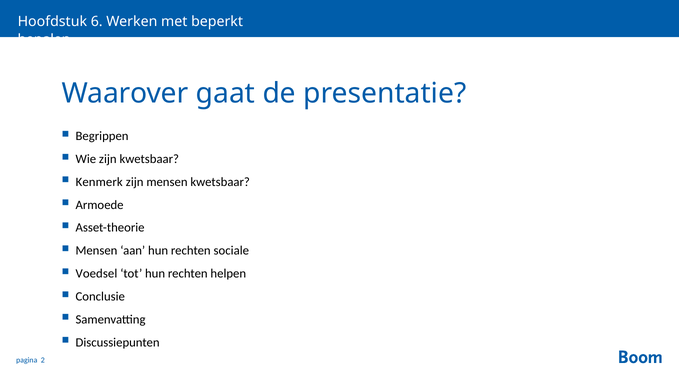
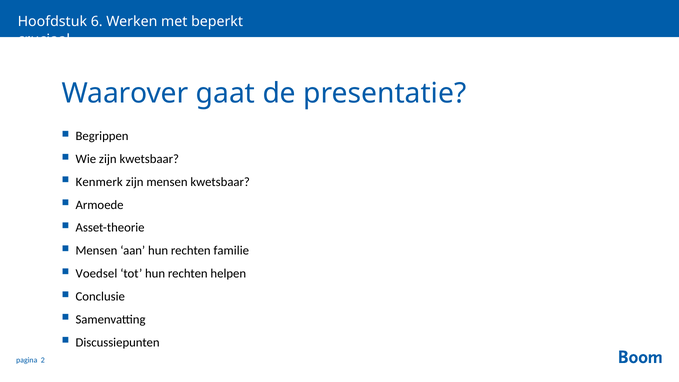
bepalen: bepalen -> cruciaal (44, 40)
sociale: sociale -> familie (231, 251)
